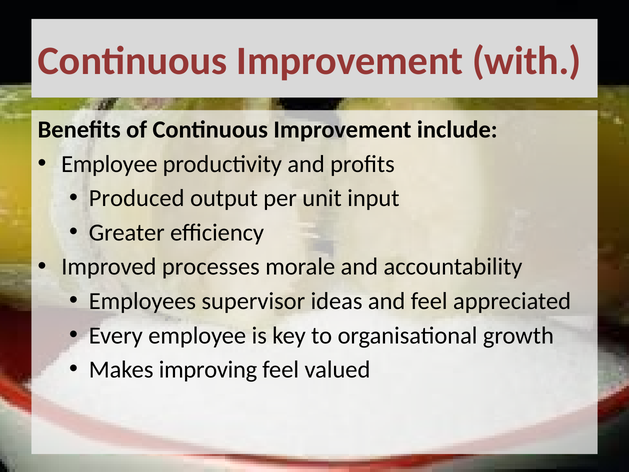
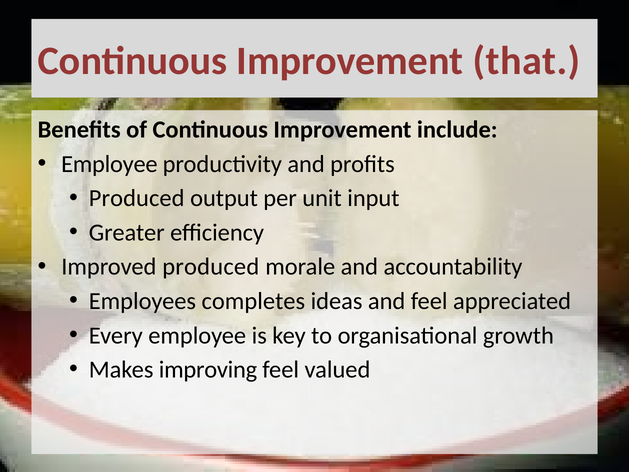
with: with -> that (527, 61)
Improved processes: processes -> produced (211, 267)
supervisor: supervisor -> completes (253, 301)
